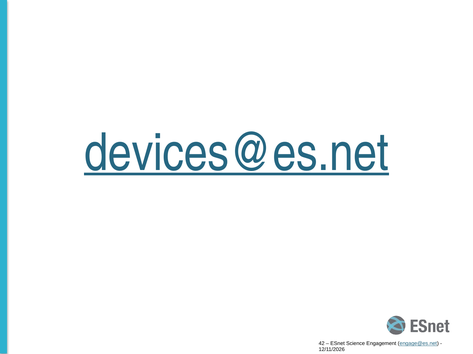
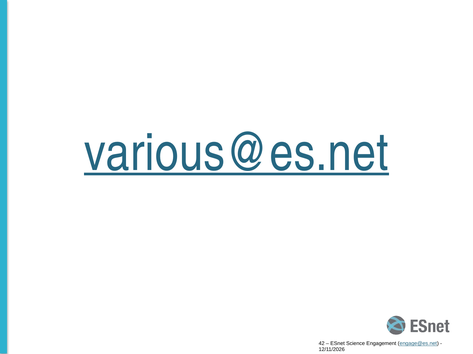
devices@es.net: devices@es.net -> various@es.net (236, 153)
